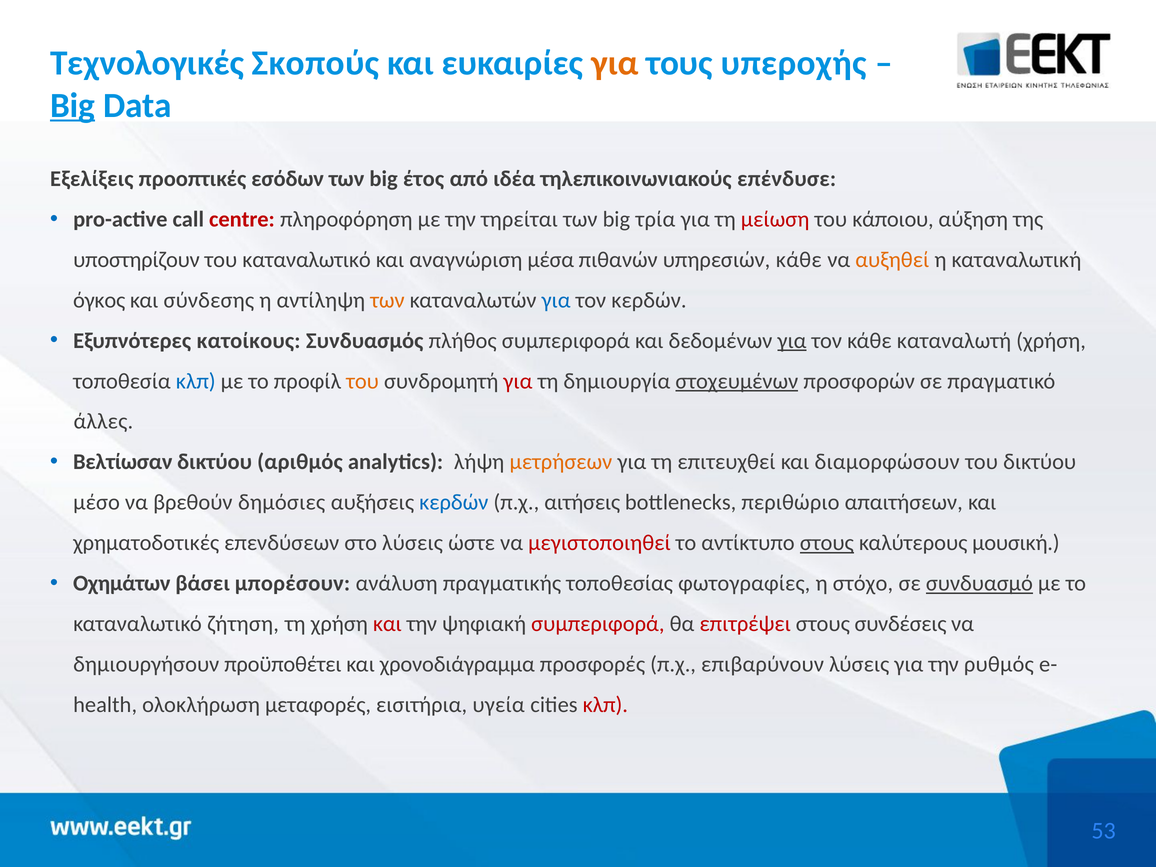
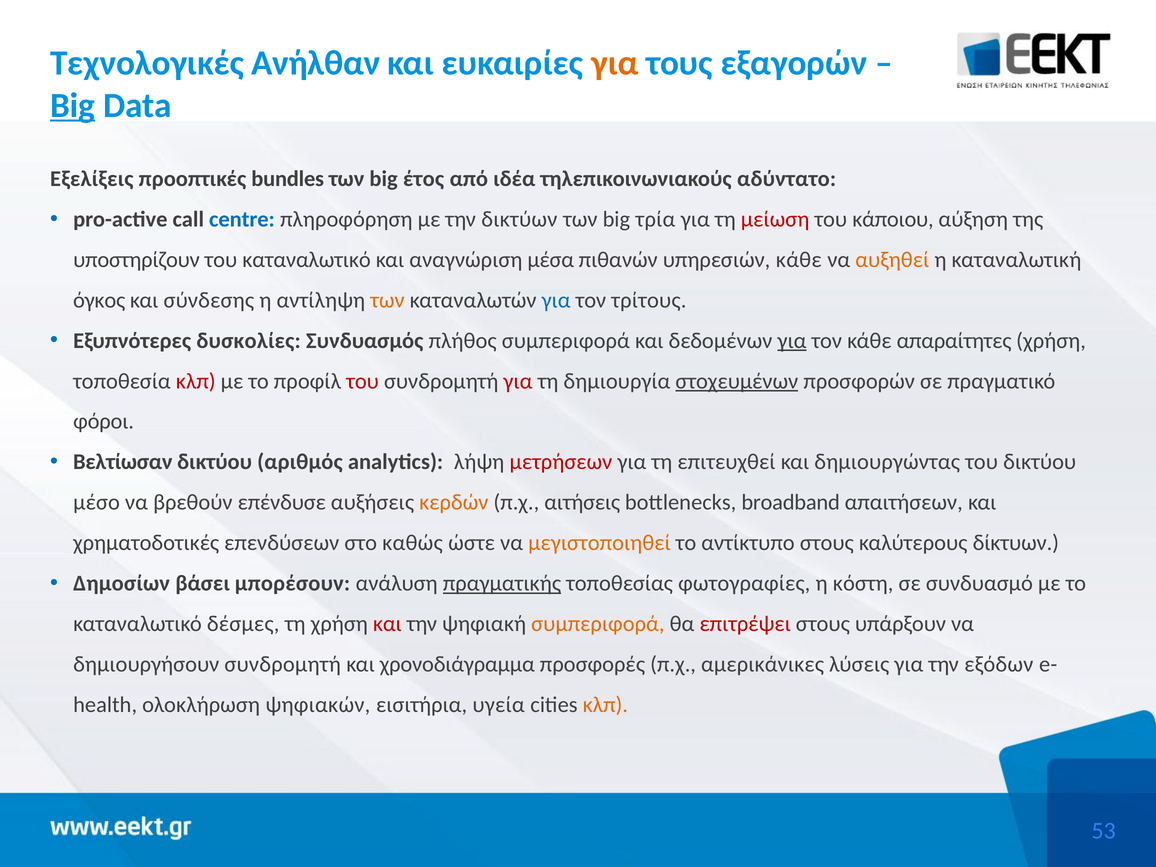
Σκοπούς: Σκοπούς -> Ανήλθαν (316, 63)
υπεροχής: υπεροχής -> εξαγορών (794, 63)
εσόδων: εσόδων -> bundles (288, 179)
επένδυσε: επένδυσε -> αδύντατο (787, 179)
centre colour: red -> blue (242, 219)
τηρείται: τηρείται -> δικτύων (519, 219)
τον κερδών: κερδών -> τρίτους (649, 300)
κατοίκους: κατοίκους -> δυσκολίες (249, 341)
καταναλωτή: καταναλωτή -> απαραίτητες (954, 341)
κλπ colour: blue -> red (196, 381)
του colour: orange -> red (363, 381)
άλλες: άλλες -> φόροι (104, 422)
μετρήσεων colour: orange -> red (561, 462)
διαμορφώσουν: διαμορφώσουν -> δημιουργώντας (887, 462)
δημόσιες: δημόσιες -> επένδυσε (282, 502)
κερδών colour: blue -> orange (454, 502)
περιθώριο: περιθώριο -> broadband (791, 502)
στο λύσεις: λύσεις -> καθώς (412, 543)
μεγιστοποιηθεί colour: red -> orange (599, 543)
στους underline: present -> none (827, 543)
μουσική: μουσική -> δίκτυων (1016, 543)
Οχημάτων: Οχημάτων -> Δημοσίων (122, 583)
πραγματικής underline: none -> present (502, 583)
στόχο: στόχο -> κόστη (863, 583)
συνδυασμό underline: present -> none (979, 583)
ζήτηση: ζήτηση -> δέσμες (243, 624)
συμπεριφορά colour: red -> orange (598, 624)
συνδέσεις: συνδέσεις -> υπάρξουν (900, 624)
δημιουργήσουν προϋποθέτει: προϋποθέτει -> συνδρομητή (283, 664)
επιβαρύνουν: επιβαρύνουν -> αμερικάνικες (763, 664)
ρυθμός: ρυθμός -> εξόδων (999, 664)
μεταφορές: μεταφορές -> ψηφιακών (318, 705)
κλπ colour: red -> orange (605, 705)
